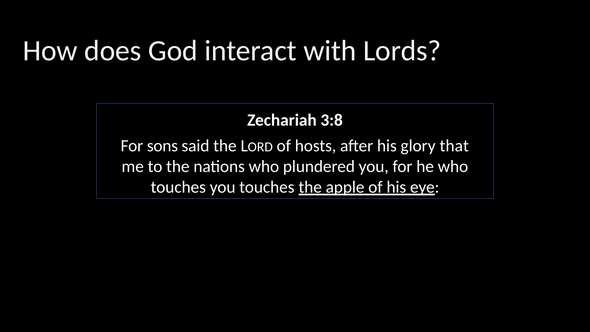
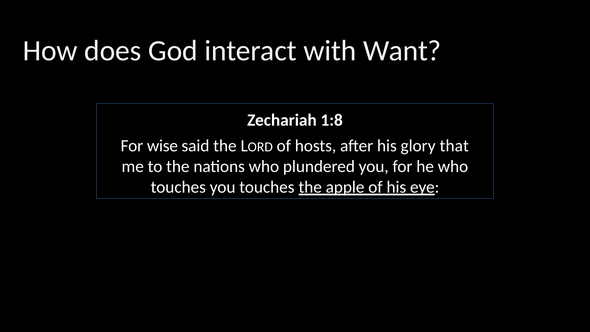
Lords: Lords -> Want (402, 51)
3:8: 3:8 -> 1:8 (332, 120)
sons: sons -> wise (162, 146)
